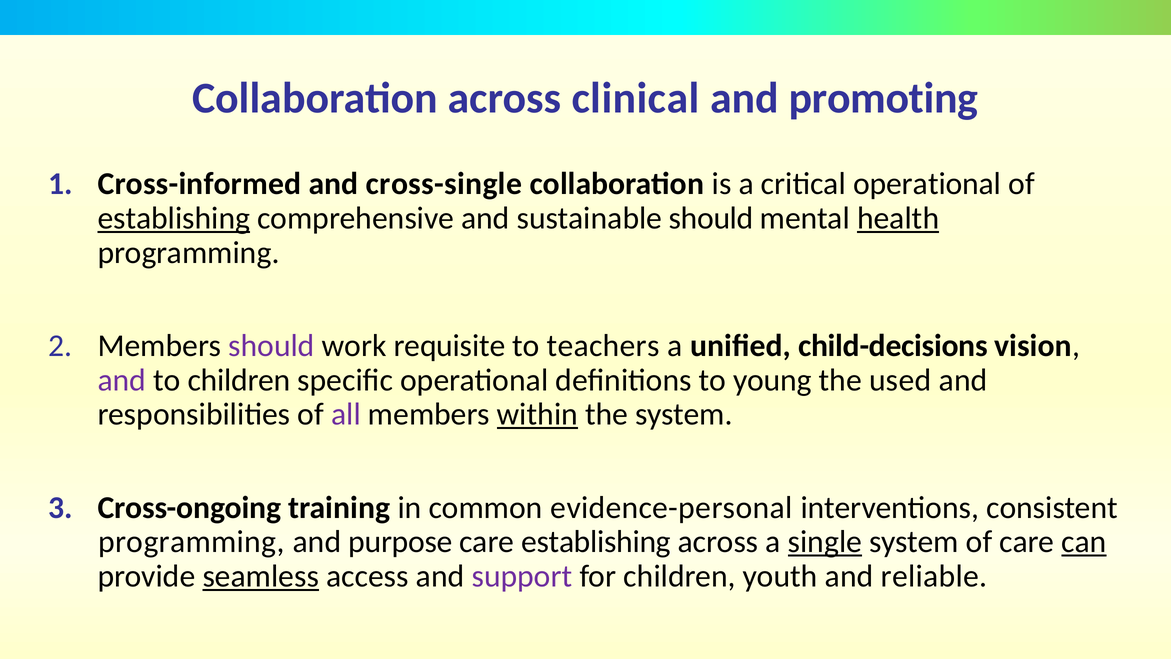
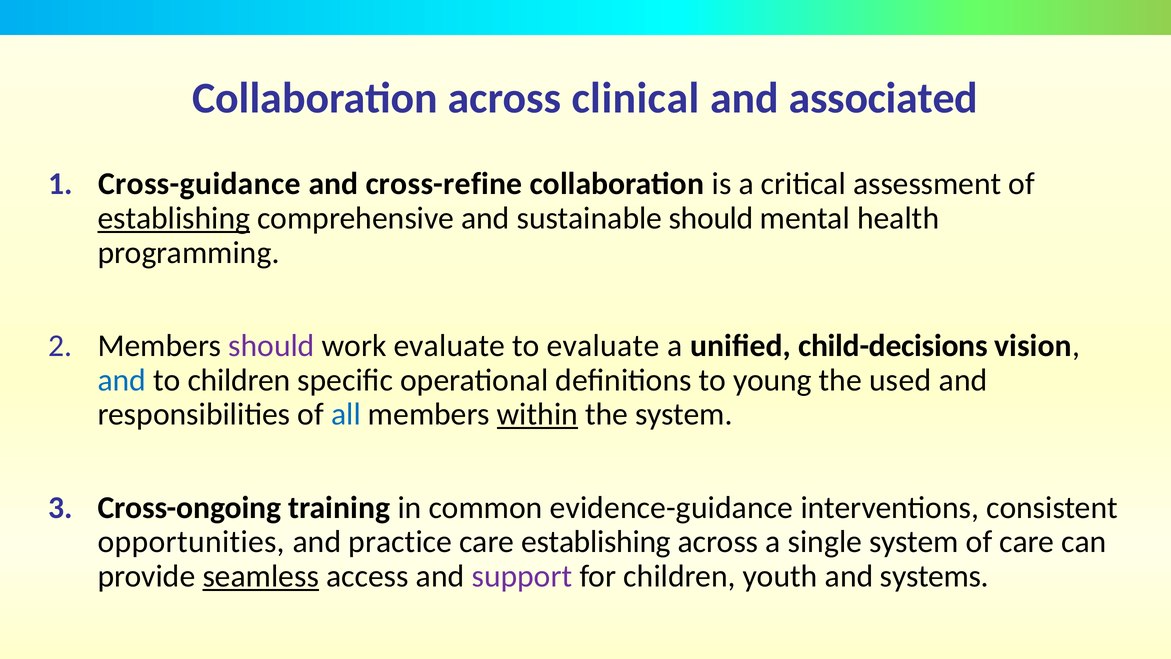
promoting: promoting -> associated (883, 98)
Cross-informed: Cross-informed -> Cross-guidance (199, 184)
cross-single: cross-single -> cross-refine (444, 184)
critical operational: operational -> assessment (927, 184)
health underline: present -> none (898, 218)
work requisite: requisite -> evaluate (449, 346)
to teachers: teachers -> evaluate (603, 346)
and colour: purple -> blue (122, 380)
all colour: purple -> blue (346, 414)
evidence-personal: evidence-personal -> evidence-guidance (671, 507)
programming: programming -> opportunities (191, 542)
purpose: purpose -> practice (400, 542)
single underline: present -> none (825, 542)
can underline: present -> none (1084, 542)
reliable: reliable -> systems (934, 576)
